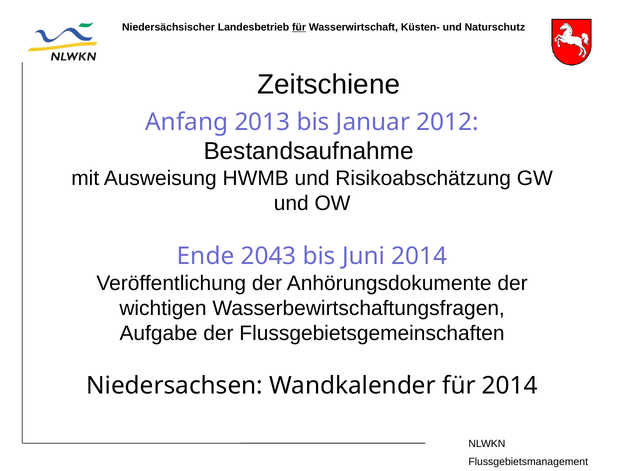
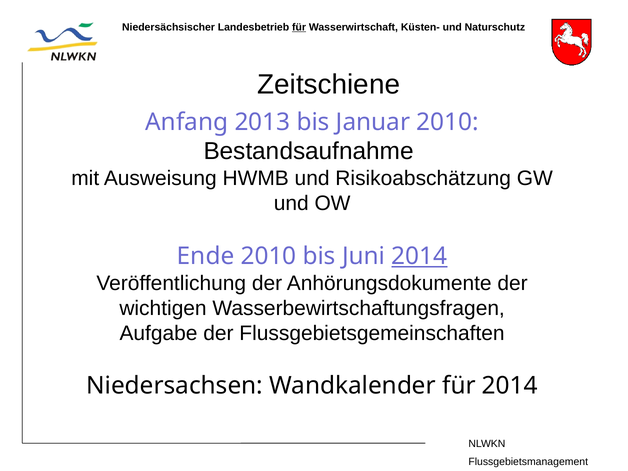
Januar 2012: 2012 -> 2010 (448, 122)
Ende 2043: 2043 -> 2010 (269, 256)
2014 underline: none -> present (419, 256)
